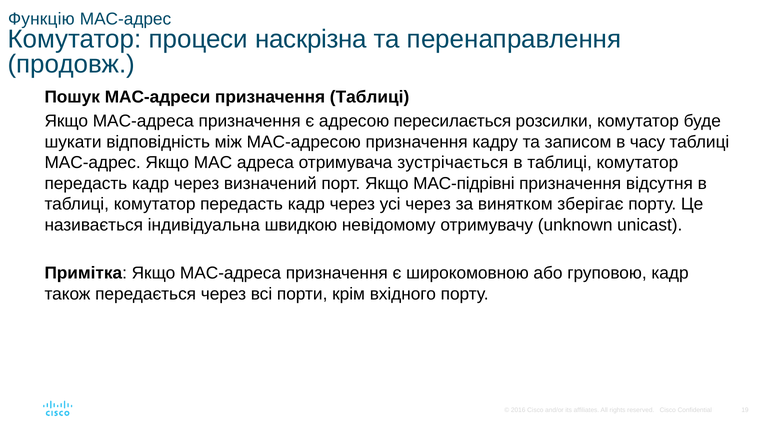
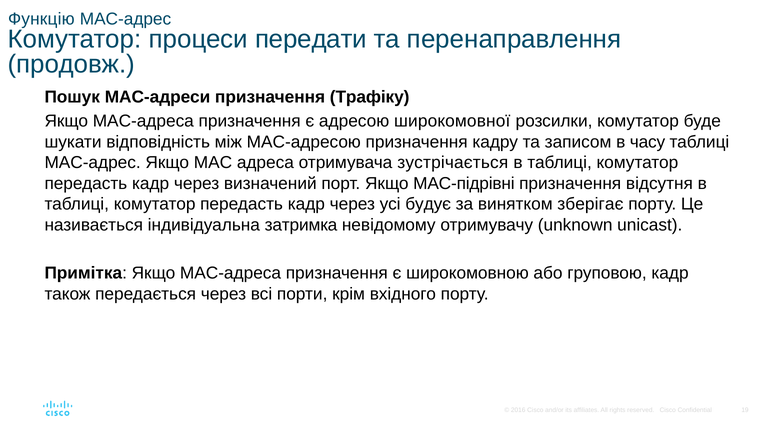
наскрізна: наскрізна -> передати (311, 39)
призначення Таблиці: Таблиці -> Трафіку (370, 97)
пересилається: пересилається -> широкомовної (452, 121)
усі через: через -> будує (428, 204)
швидкою: швидкою -> затримка (301, 225)
